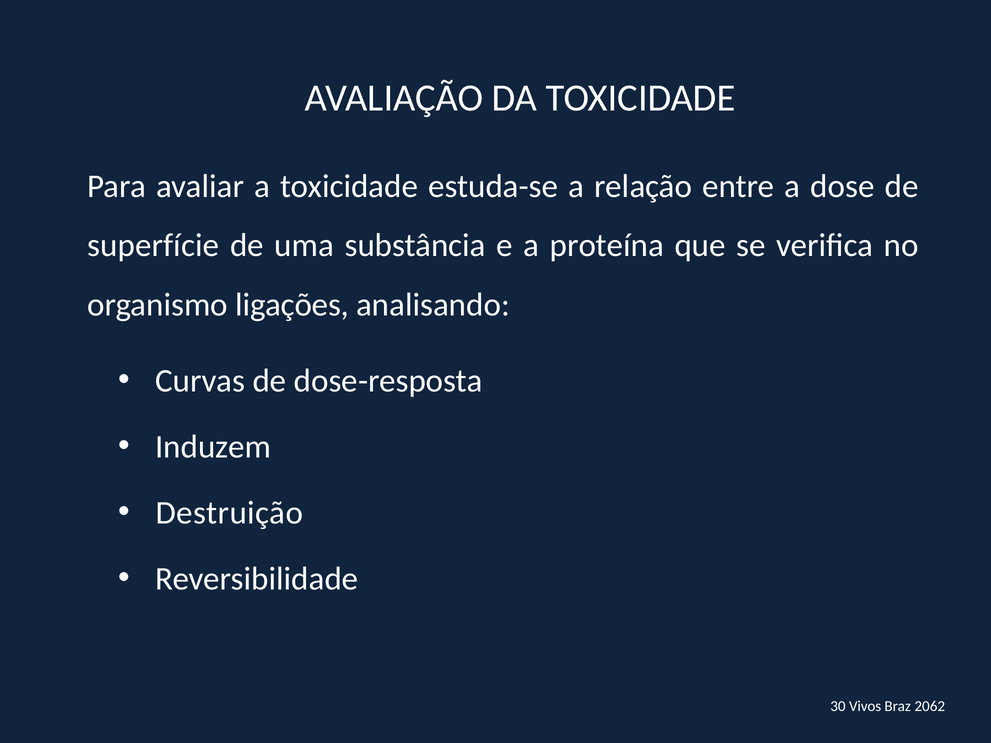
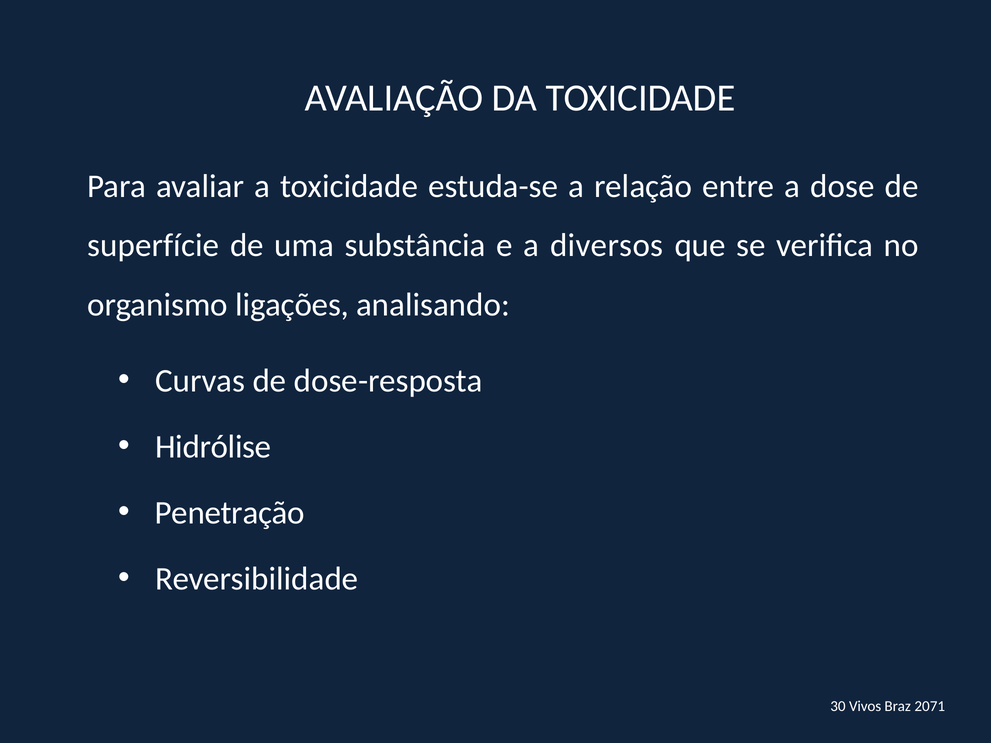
proteína: proteína -> diversos (607, 246)
Induzem: Induzem -> Hidrólise (213, 447)
Destruição: Destruição -> Penetração (230, 513)
2062: 2062 -> 2071 (930, 707)
